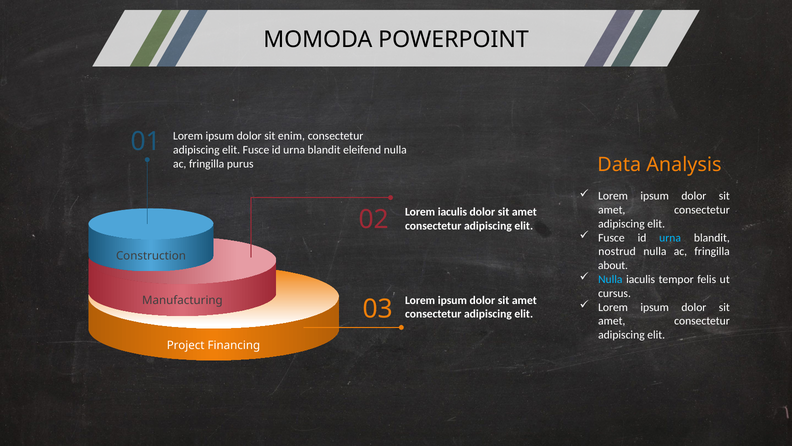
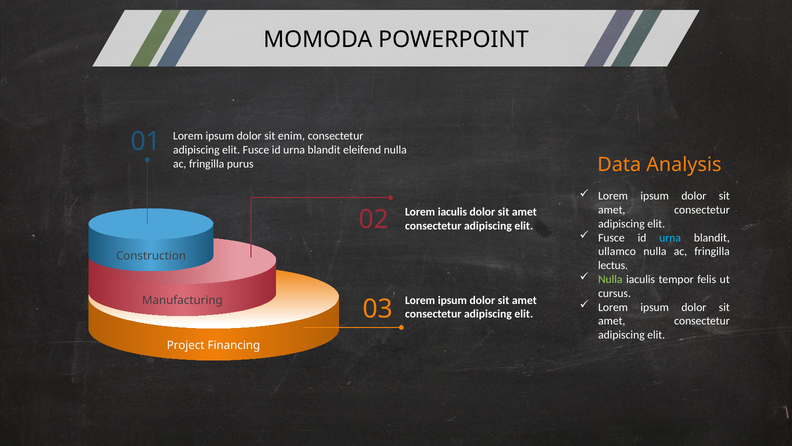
nostrud: nostrud -> ullamco (617, 251)
about: about -> lectus (613, 265)
Nulla colour: light blue -> light green (610, 279)
